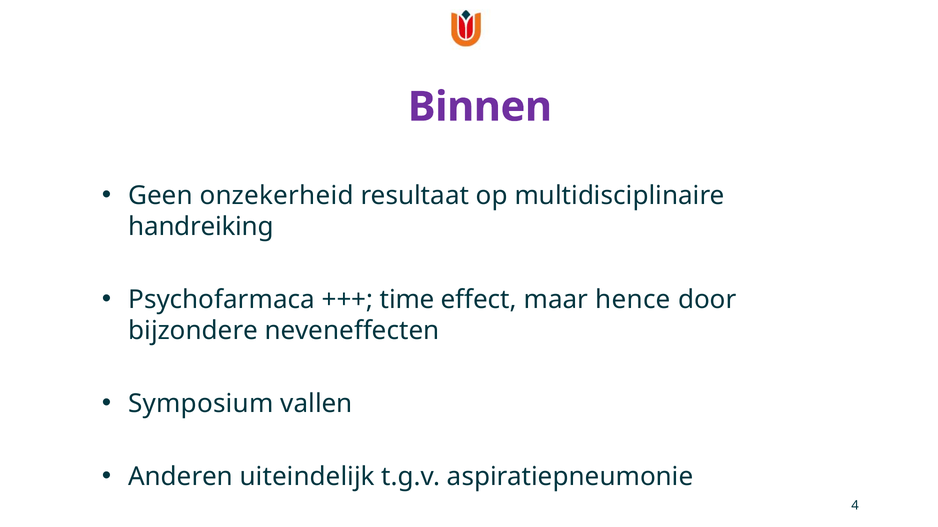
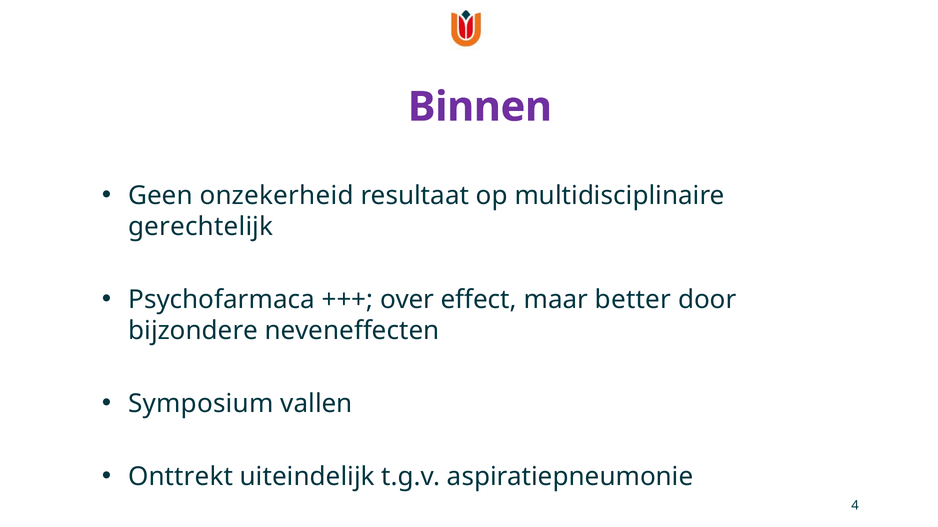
handreiking: handreiking -> gerechtelijk (201, 227)
time: time -> over (407, 300)
hence: hence -> better (633, 300)
Anderen: Anderen -> Onttrekt (181, 477)
